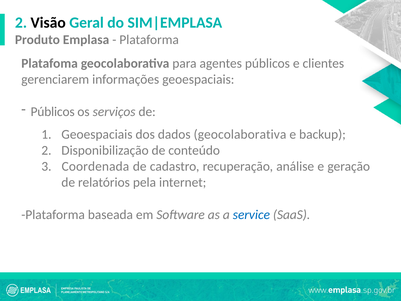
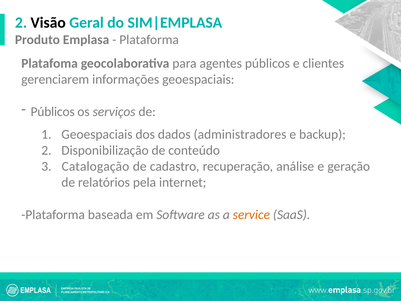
dados geocolaborativa: geocolaborativa -> administradores (240, 134)
Coordenada: Coordenada -> Catalogação (95, 166)
service colour: blue -> orange (251, 214)
